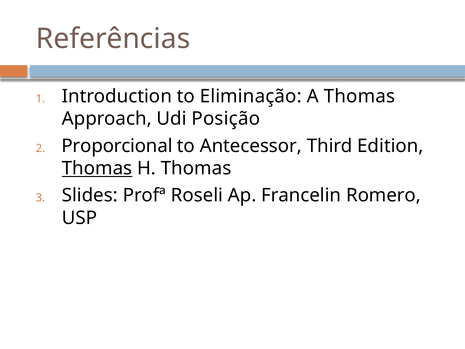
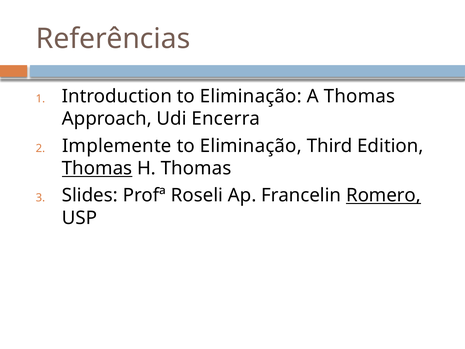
Posição: Posição -> Encerra (226, 119)
Proporcional: Proporcional -> Implemente (117, 146)
Antecessor: Antecessor -> Eliminação (251, 146)
Romero underline: none -> present (384, 195)
